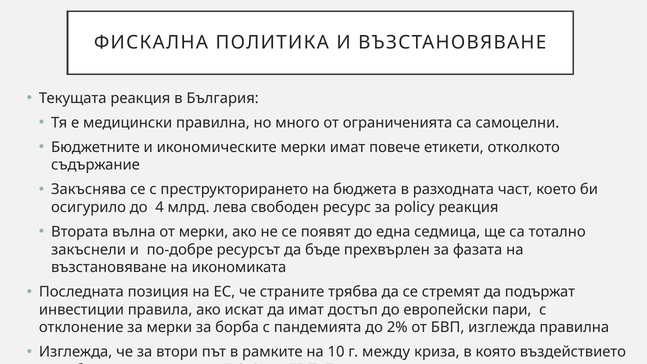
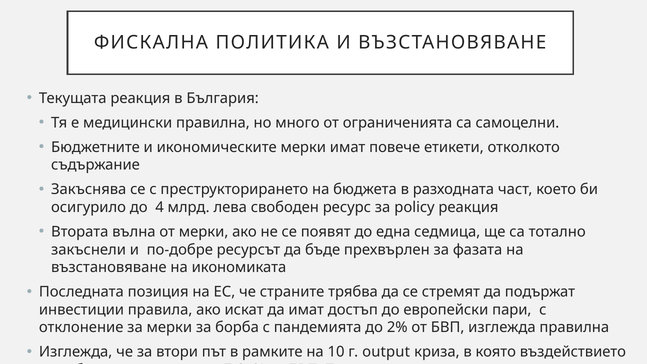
между: между -> output (386, 352)
